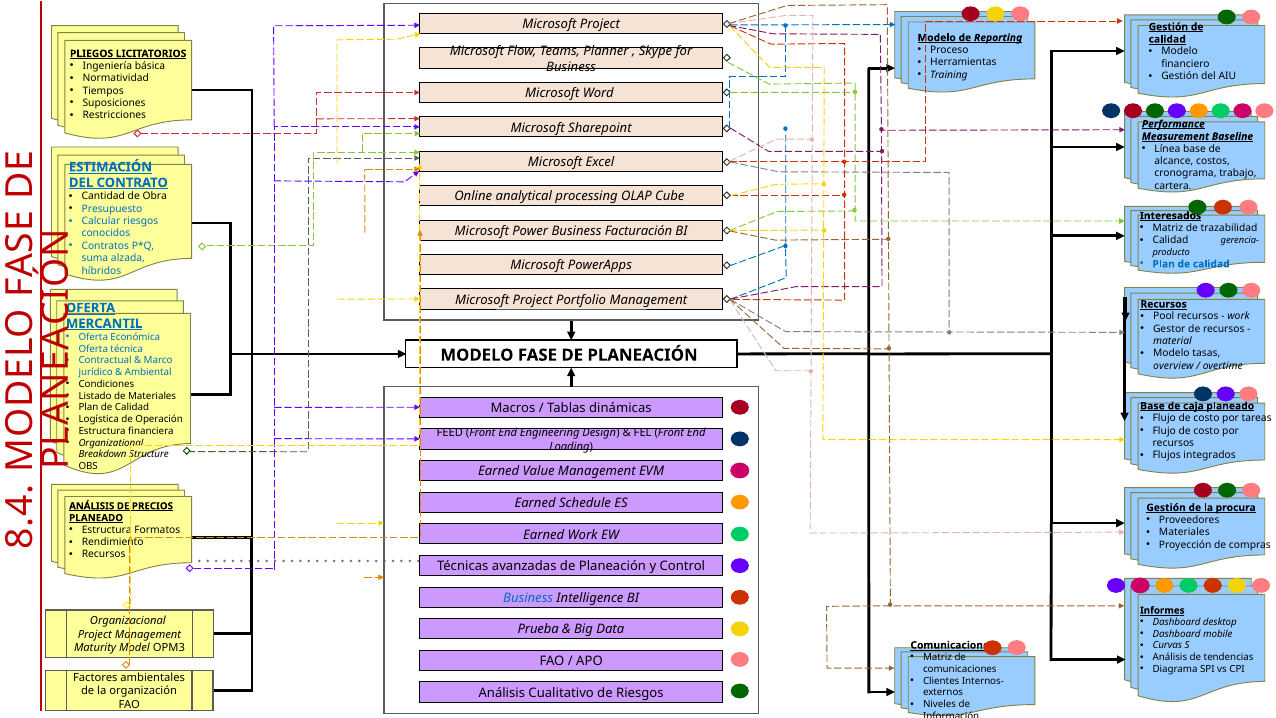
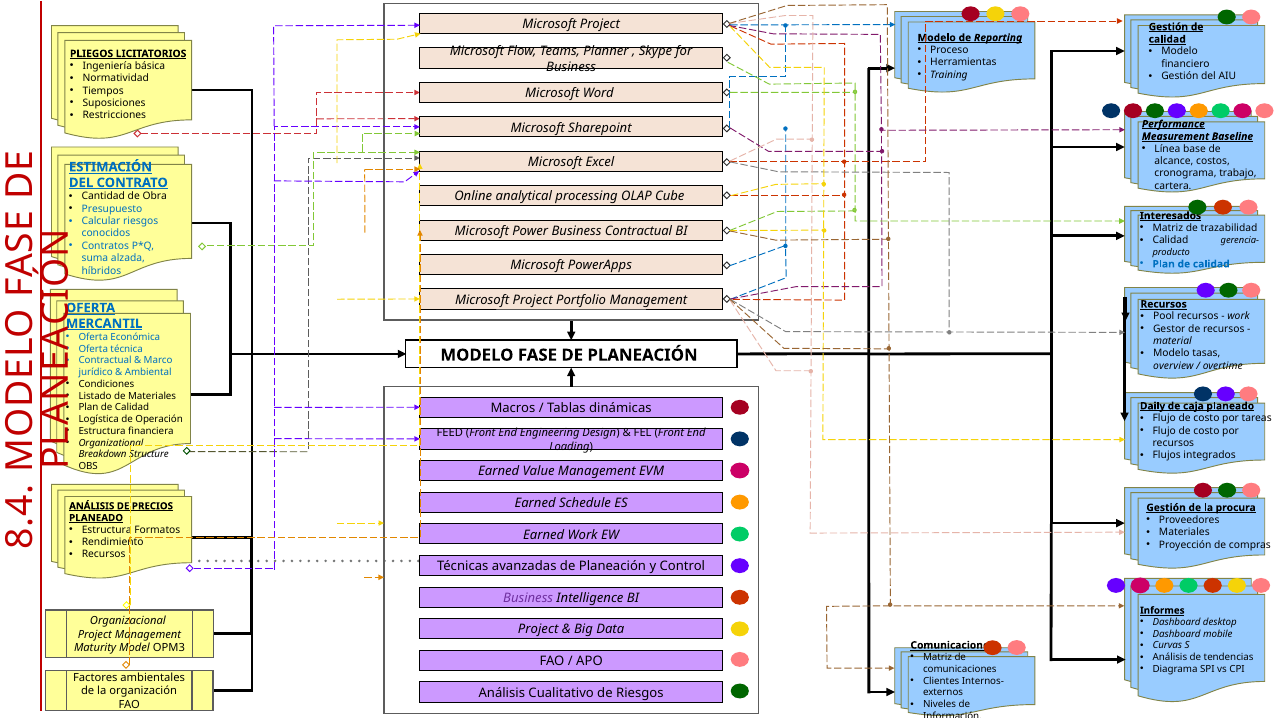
Business Facturación: Facturación -> Contractual (638, 231)
Base: Base -> Daily (1153, 406)
Business colour: blue -> purple (528, 598)
Prueba: Prueba -> Project (538, 629)
